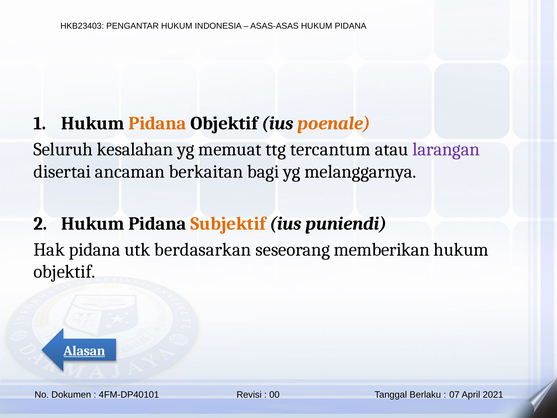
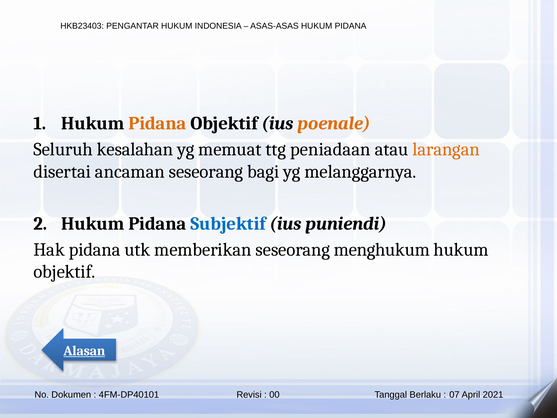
tercantum: tercantum -> peniadaan (330, 149)
larangan colour: purple -> orange (446, 149)
ancaman berkaitan: berkaitan -> seseorang (206, 171)
Subjektif colour: orange -> blue (228, 223)
berdasarkan: berdasarkan -> memberikan (203, 249)
memberikan: memberikan -> menghukum (382, 249)
